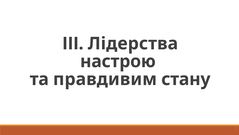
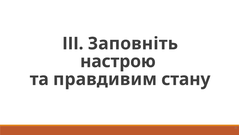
Лідерства: Лідерства -> Заповніть (133, 43)
